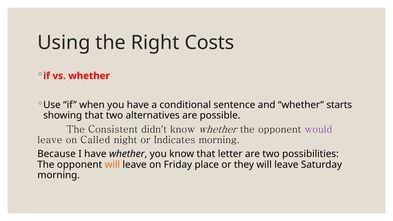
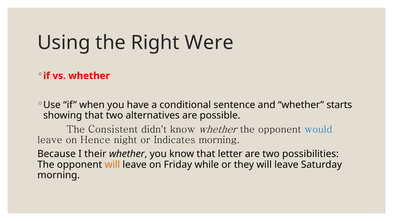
Costs: Costs -> Were (209, 43)
would colour: purple -> blue (318, 129)
Called: Called -> Hence (95, 140)
I have: have -> their (95, 154)
place: place -> while (207, 165)
